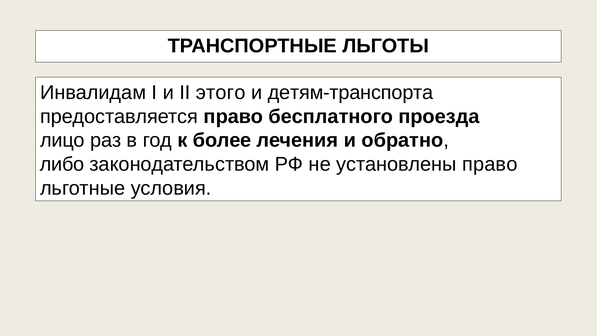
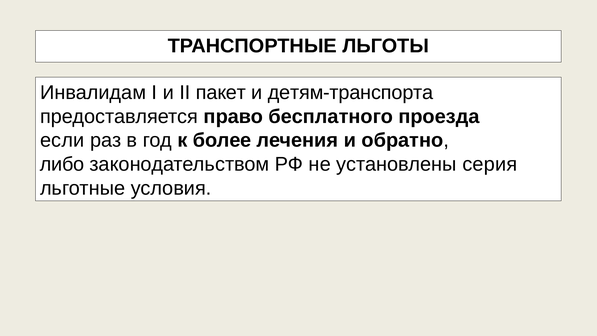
этого: этого -> пакет (221, 93)
лицо: лицо -> если (62, 141)
установлены право: право -> серия (490, 164)
